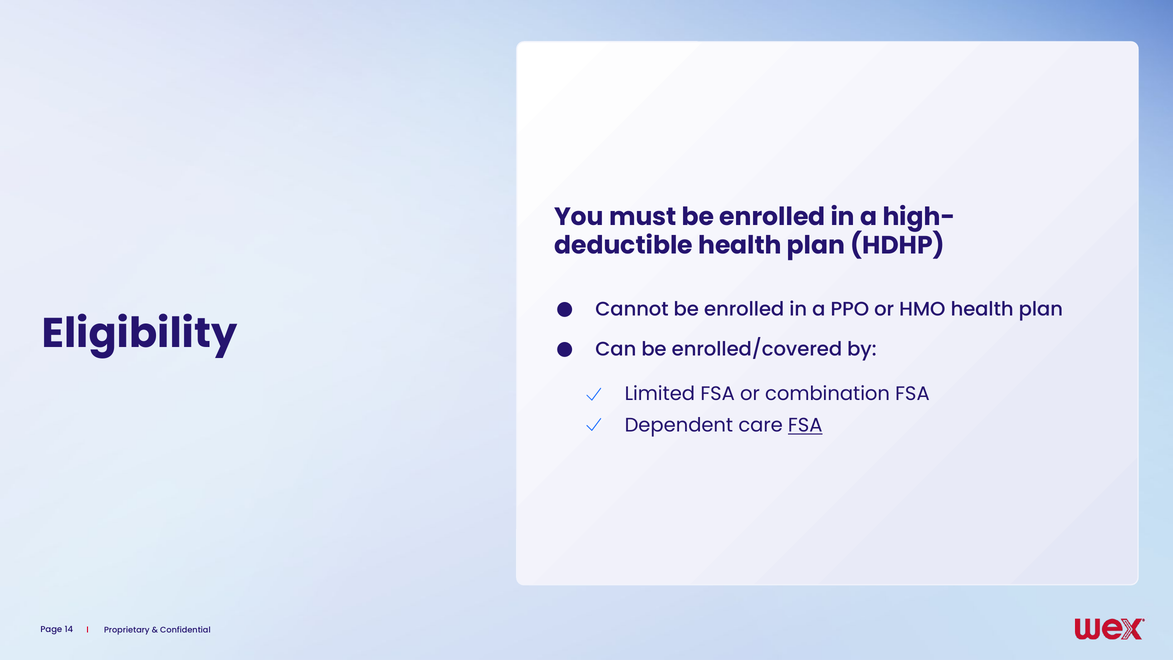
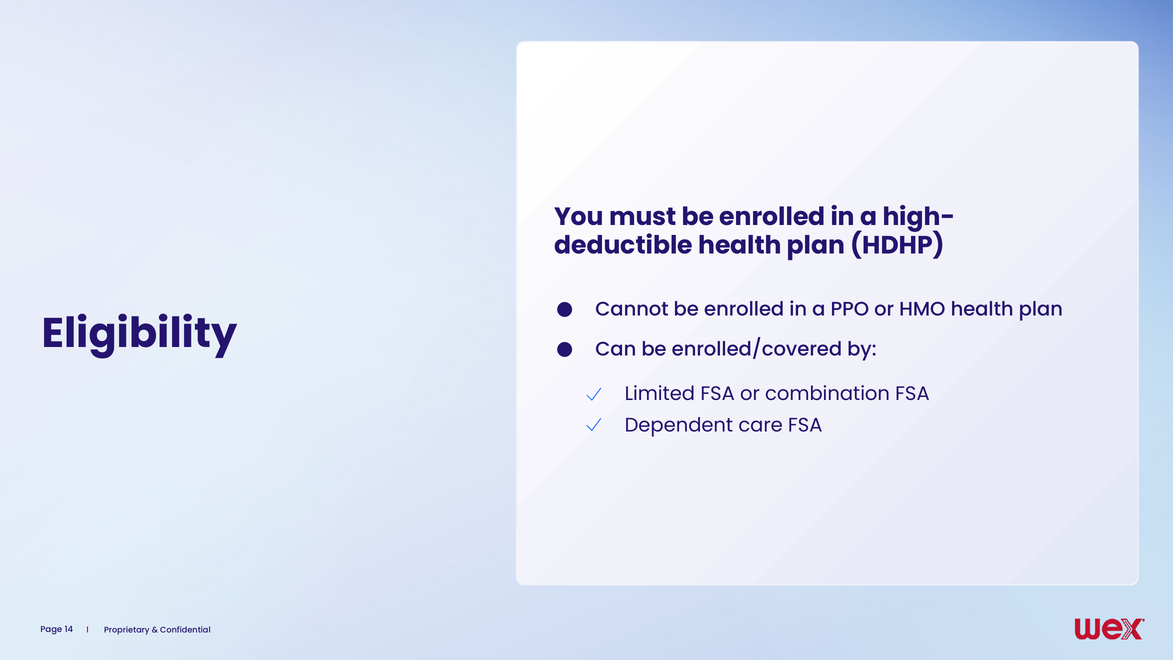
FSA underline: present -> none (805, 425)
